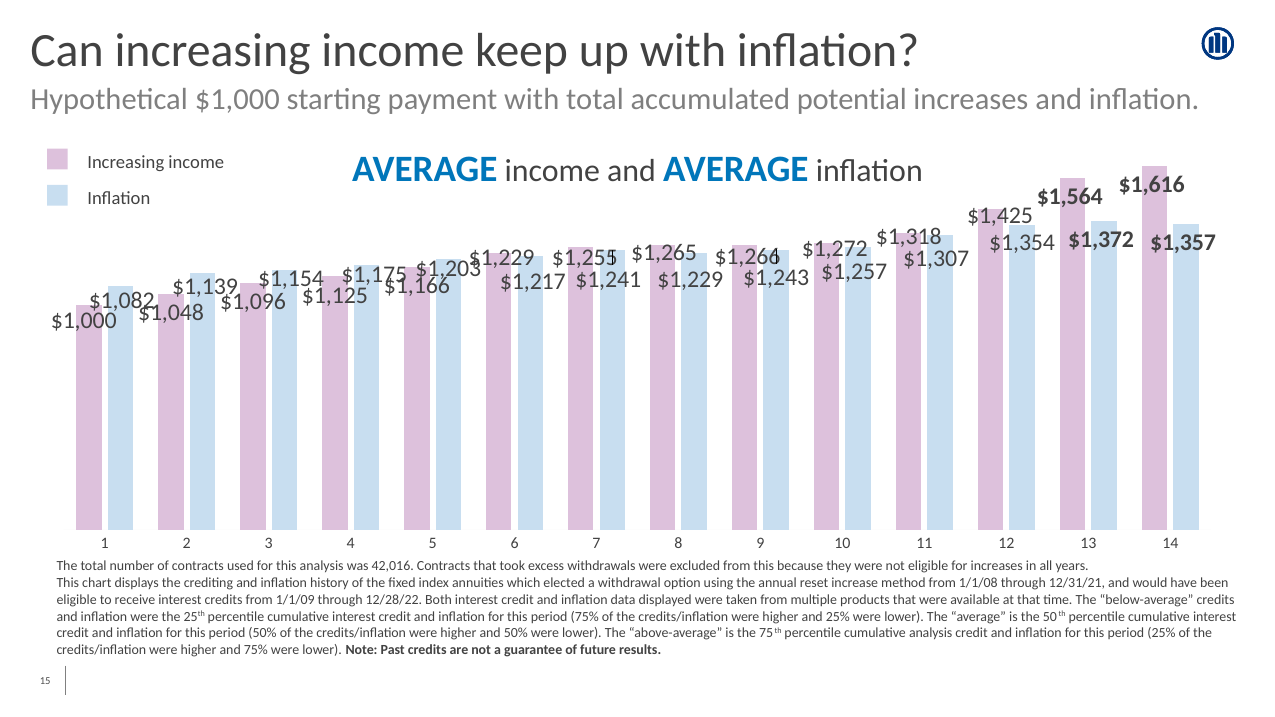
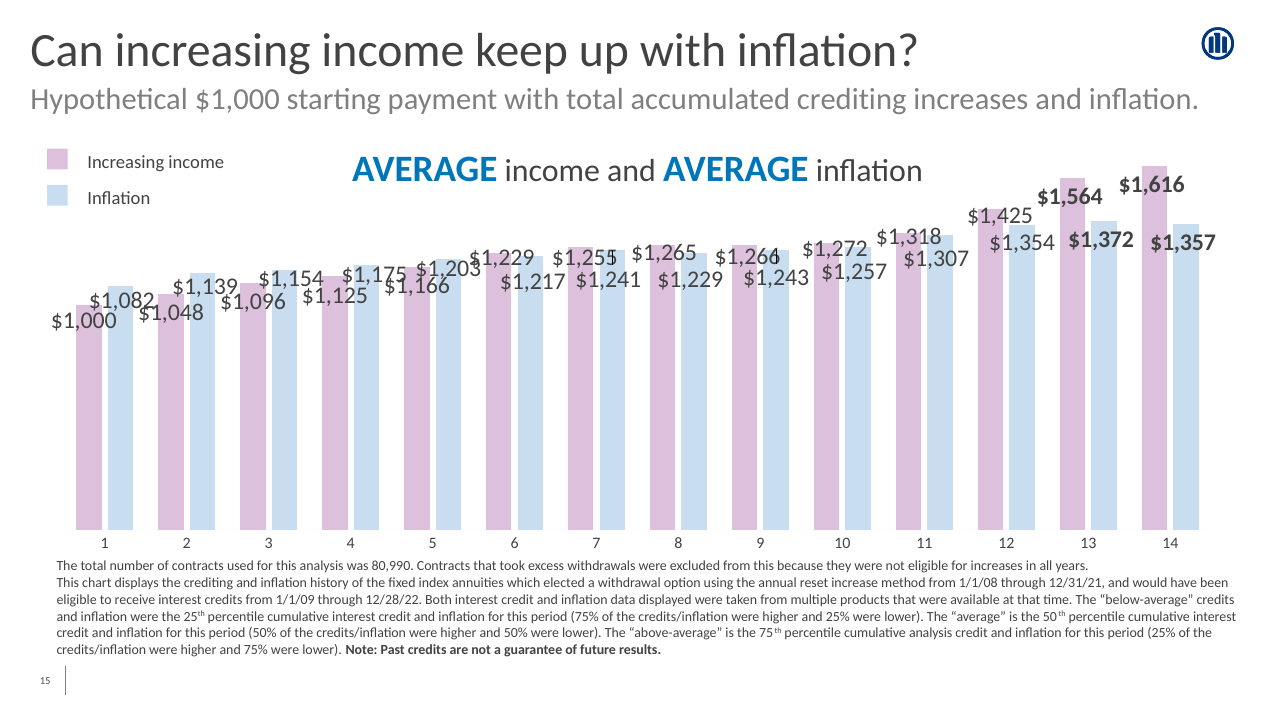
accumulated potential: potential -> crediting (852, 100)
42,016: 42,016 -> 80,990 (393, 566)
